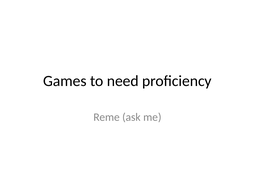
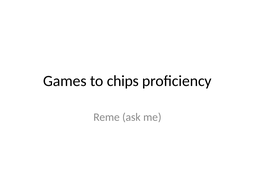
need: need -> chips (123, 81)
